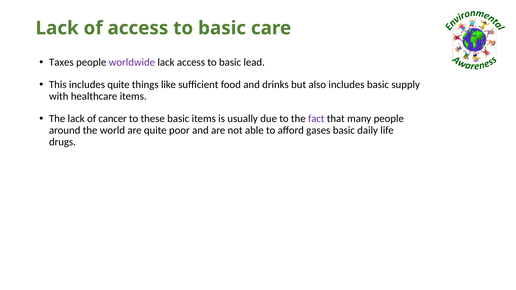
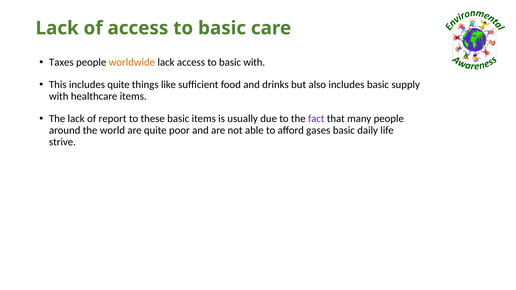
worldwide colour: purple -> orange (132, 62)
basic lead: lead -> with (254, 62)
cancer: cancer -> report (113, 119)
drugs: drugs -> strive (62, 142)
